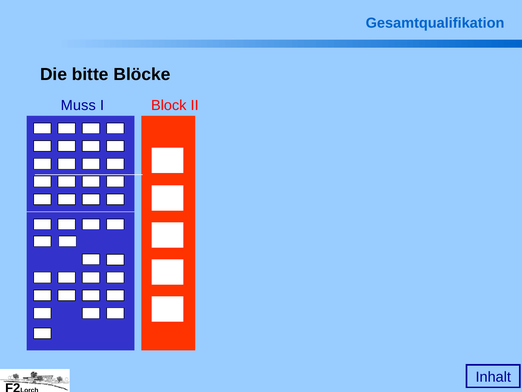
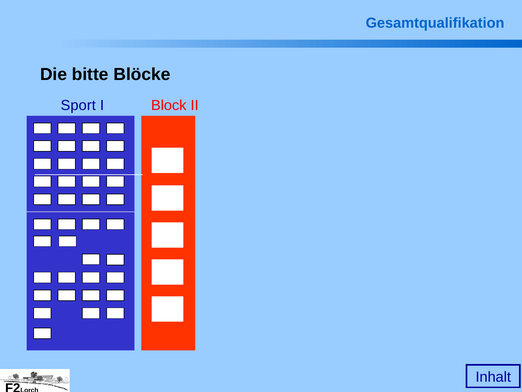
Muss: Muss -> Sport (78, 105)
